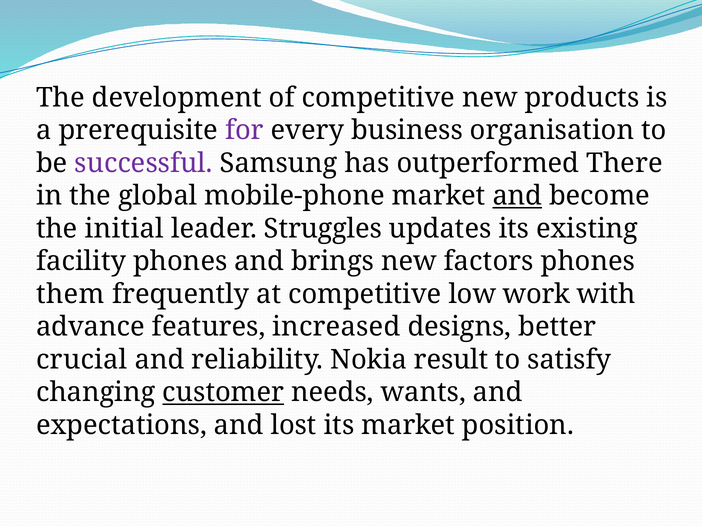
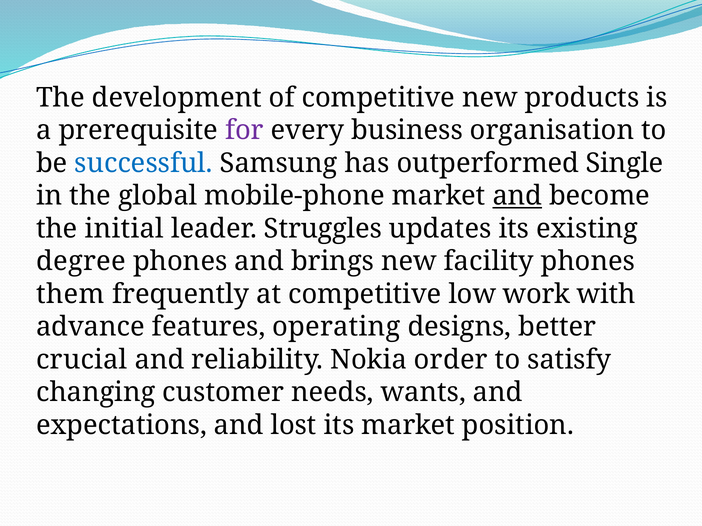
successful colour: purple -> blue (144, 163)
There: There -> Single (625, 163)
facility: facility -> degree (81, 262)
factors: factors -> facility (489, 262)
increased: increased -> operating (336, 327)
result: result -> order (451, 360)
customer underline: present -> none (223, 393)
